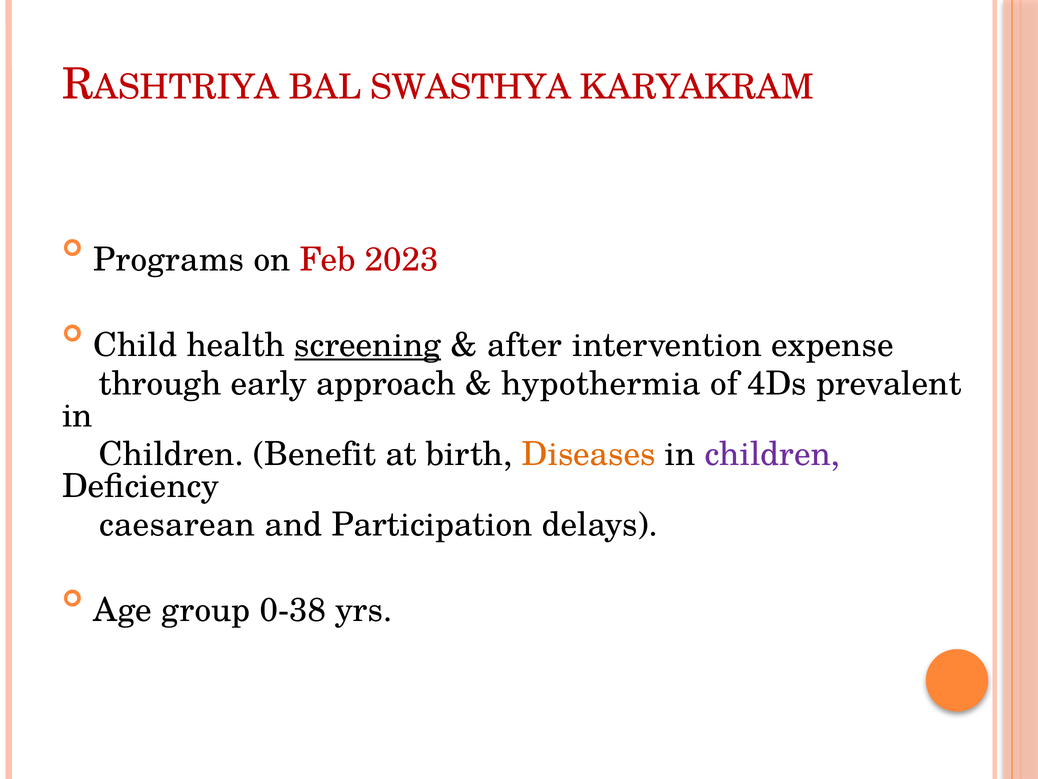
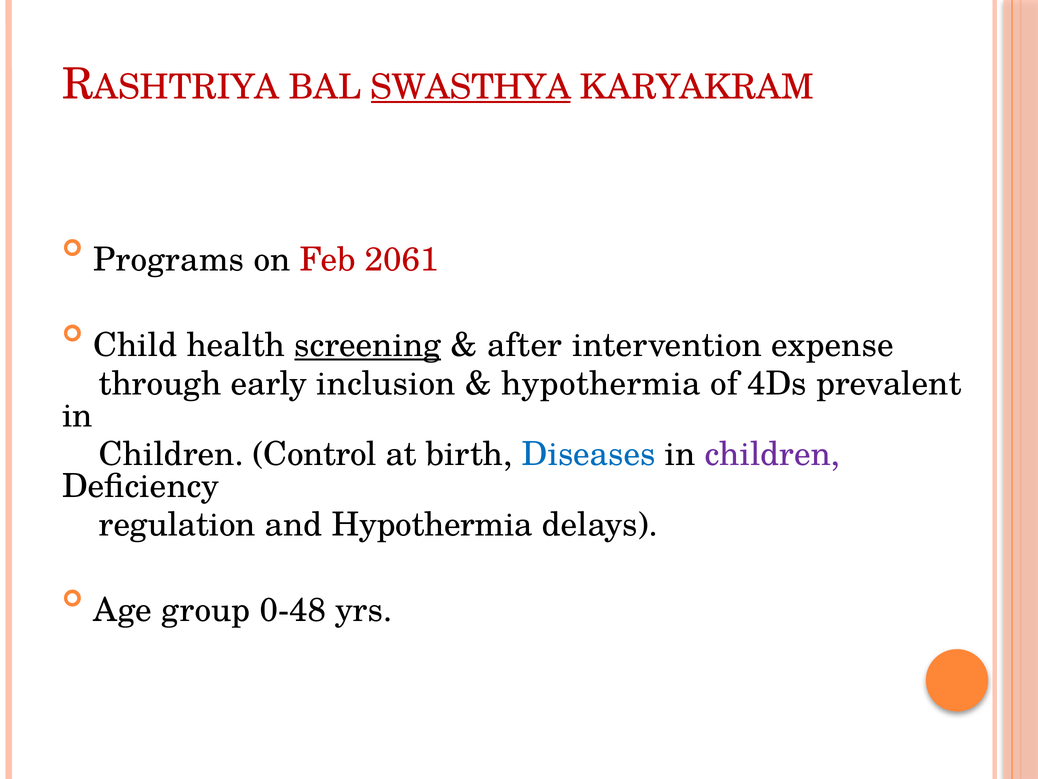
SWASTHYA underline: none -> present (471, 87)
2023: 2023 -> 2061 (402, 260)
approach: approach -> inclusion (386, 384)
Benefit: Benefit -> Control (315, 454)
Diseases colour: orange -> blue (589, 454)
caesarean: caesarean -> regulation (177, 525)
and Participation: Participation -> Hypothermia (432, 525)
0-38: 0-38 -> 0-48 (293, 610)
